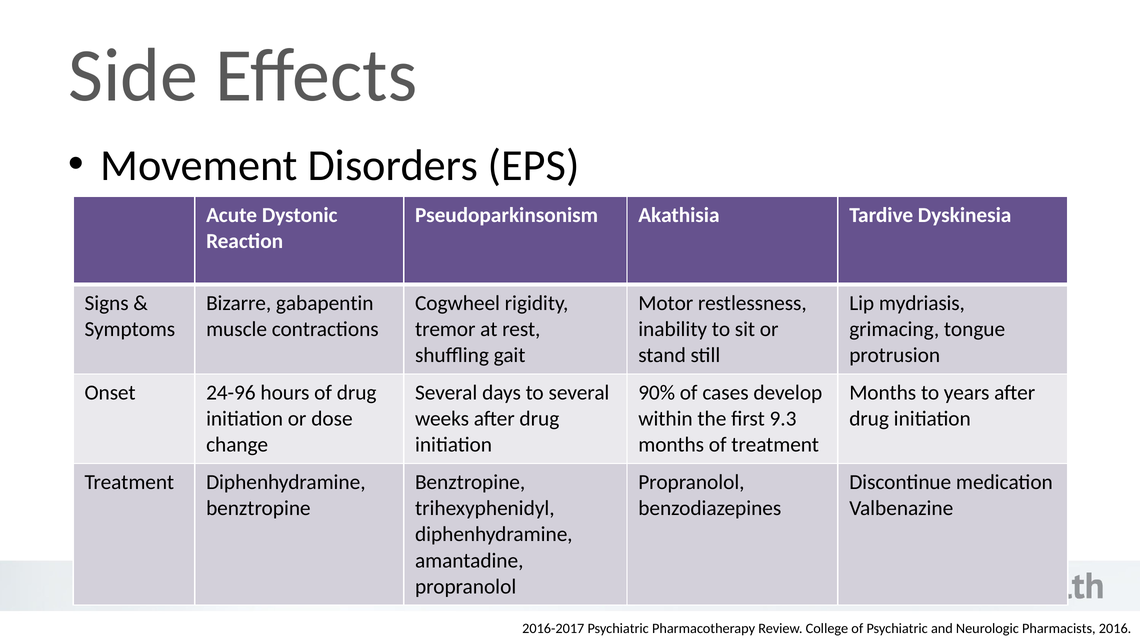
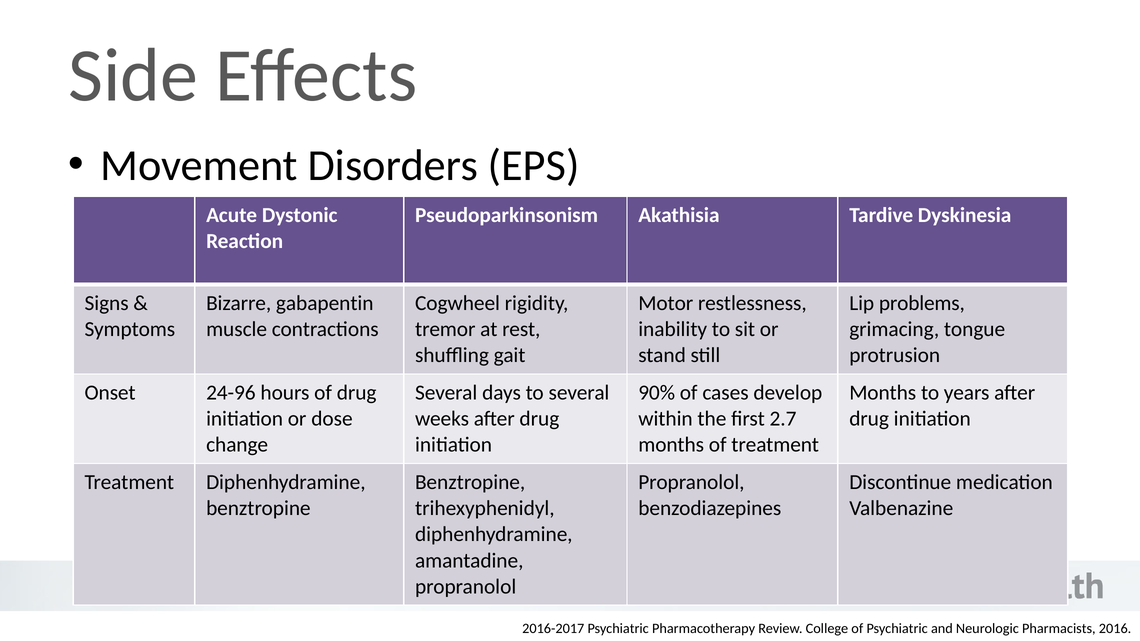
mydriasis: mydriasis -> problems (922, 304)
9.3: 9.3 -> 2.7 (783, 419)
